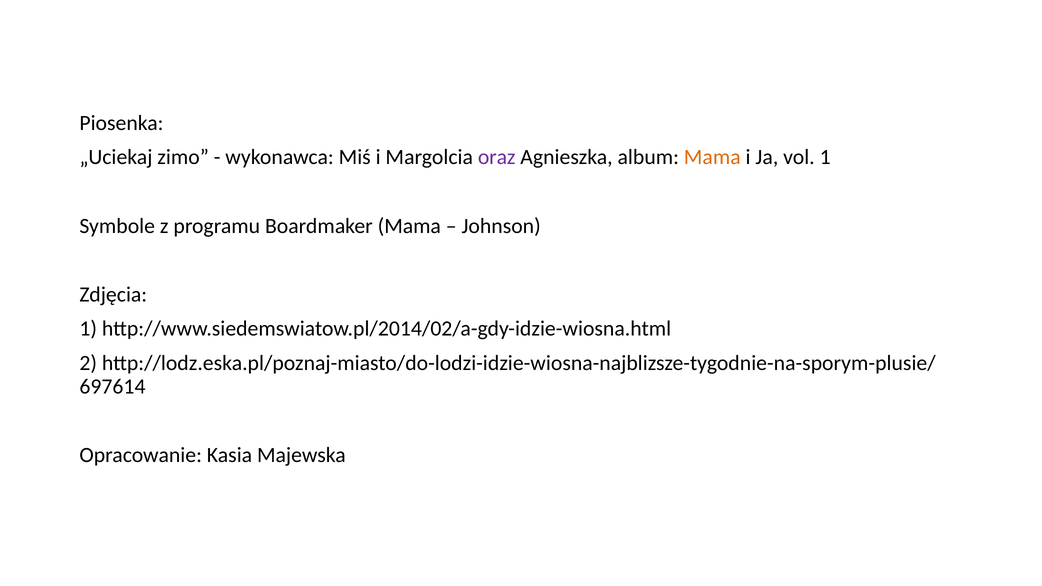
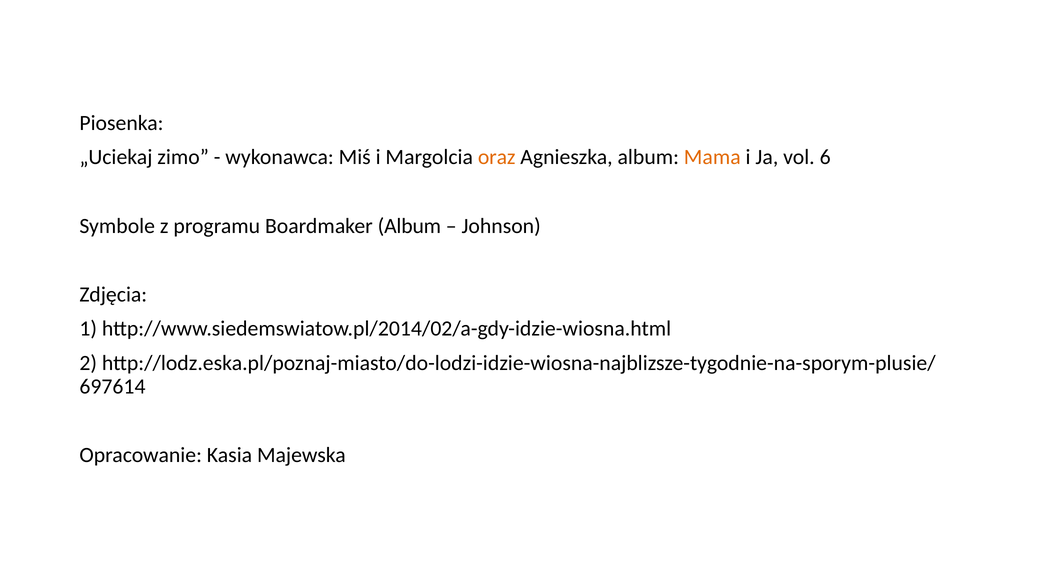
oraz colour: purple -> orange (497, 157)
vol 1: 1 -> 6 (825, 157)
Boardmaker Mama: Mama -> Album (409, 226)
